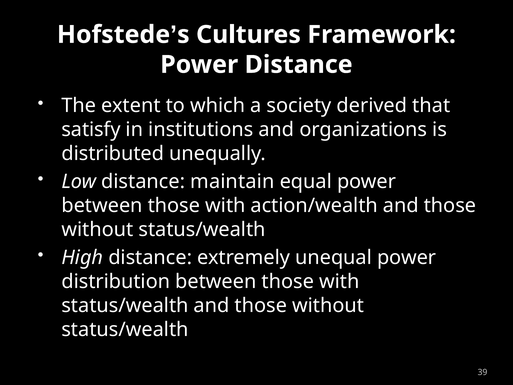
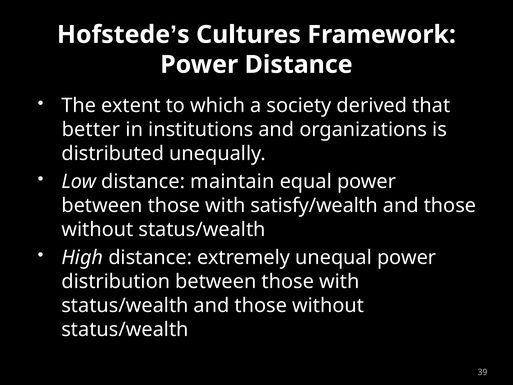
satisfy: satisfy -> better (91, 130)
action/wealth: action/wealth -> satisfy/wealth (314, 205)
